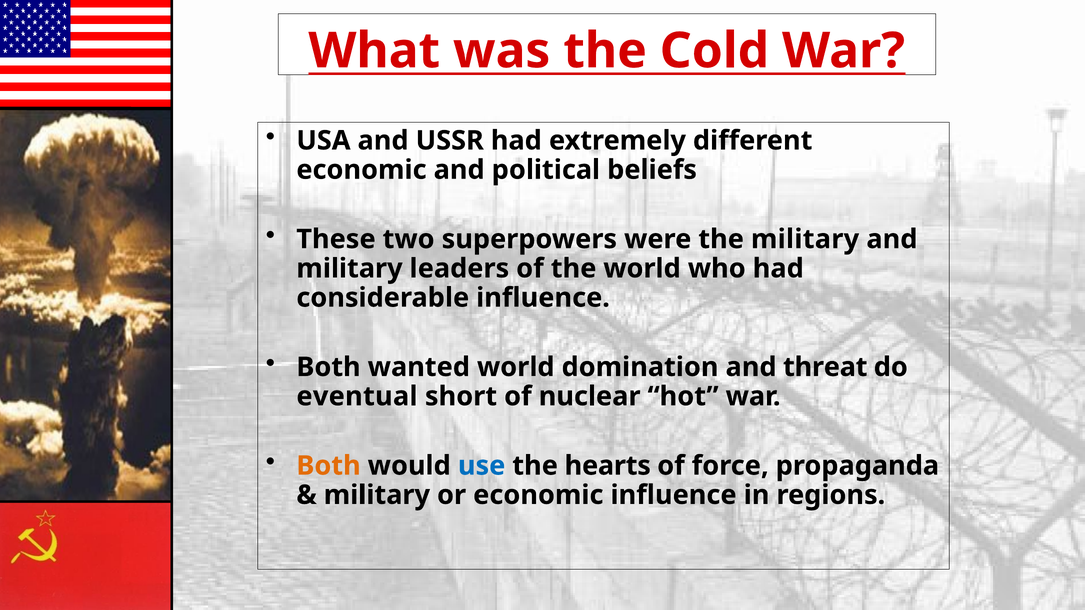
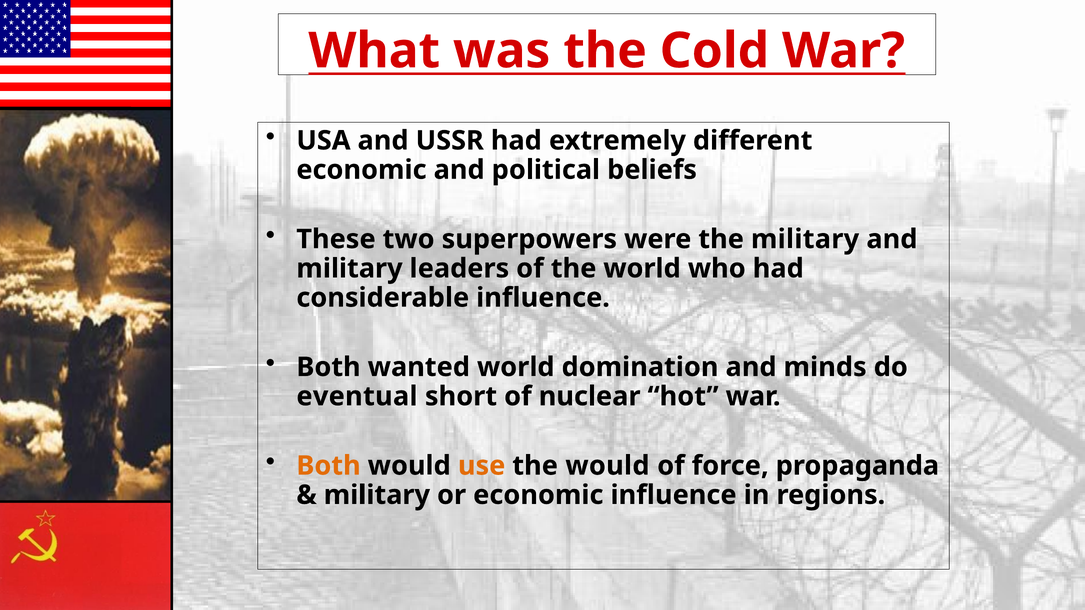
threat: threat -> minds (825, 367)
use colour: blue -> orange (482, 466)
the hearts: hearts -> would (607, 466)
